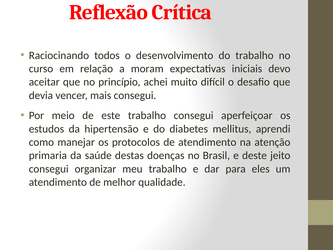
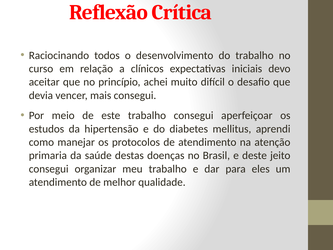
moram: moram -> clínicos (147, 69)
